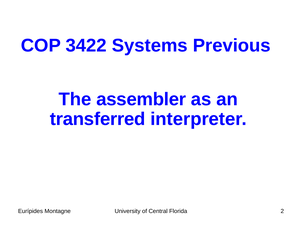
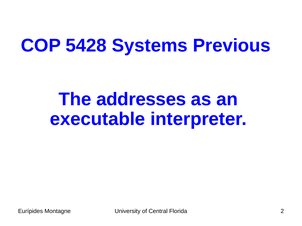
3422: 3422 -> 5428 (86, 46)
assembler: assembler -> addresses (141, 99)
transferred: transferred -> executable (98, 119)
